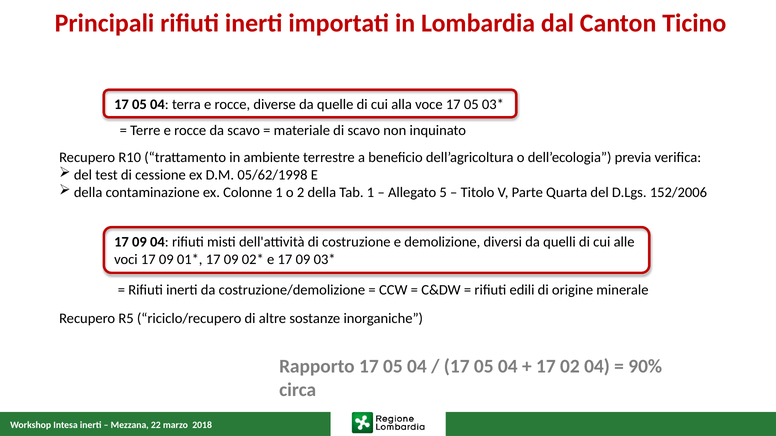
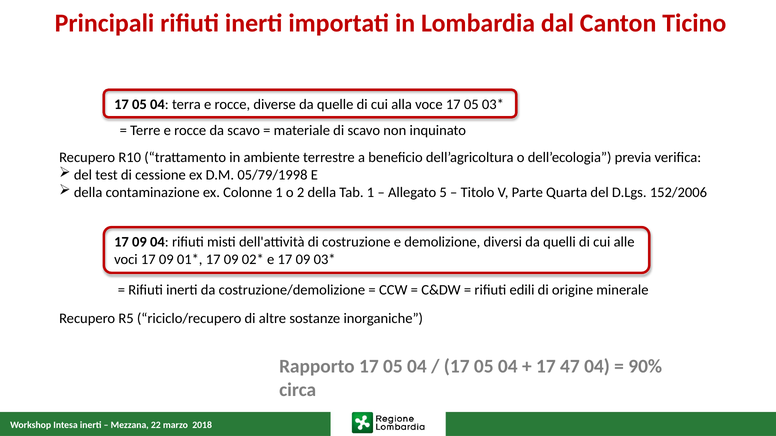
05/62/1998: 05/62/1998 -> 05/79/1998 (272, 175)
02: 02 -> 47 (570, 367)
